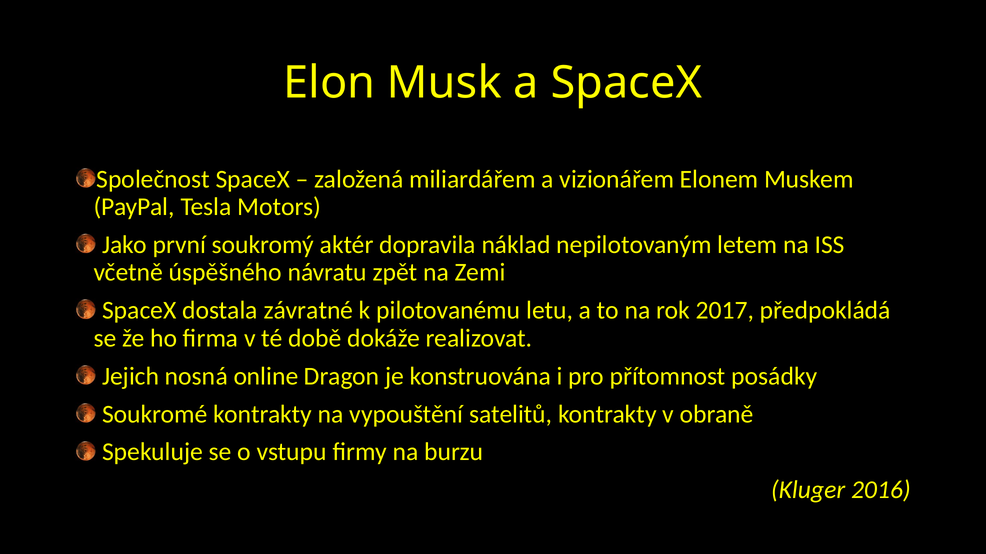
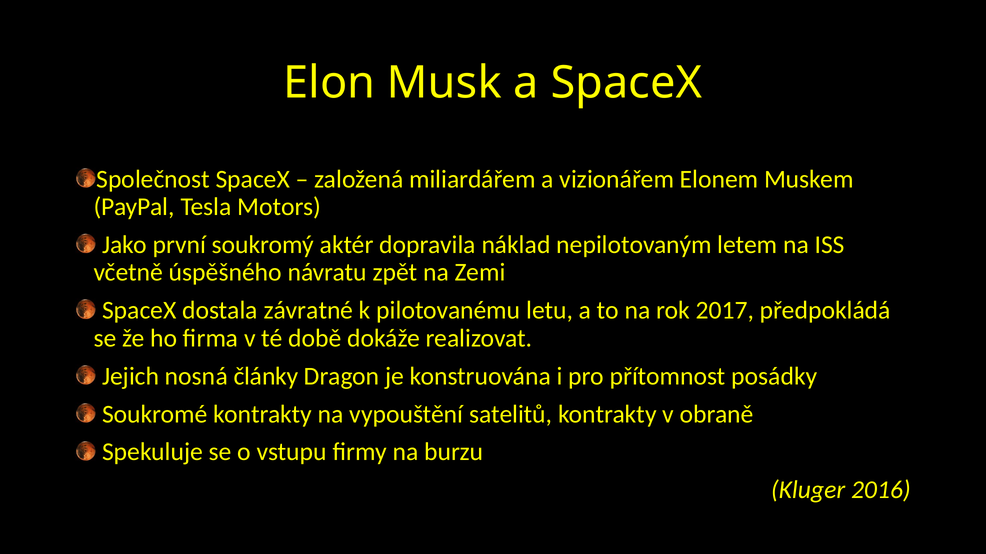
online: online -> články (266, 377)
